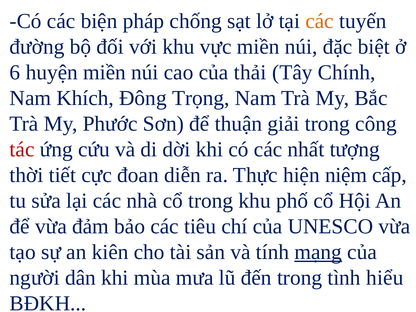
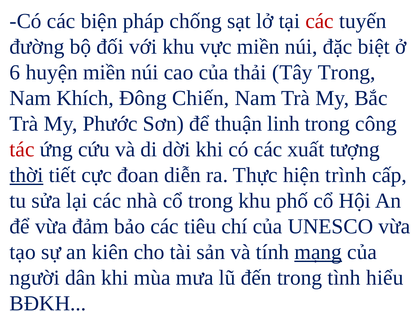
các colour: orange -> red (320, 21)
Tây Chính: Chính -> Trong (347, 73)
Trọng: Trọng -> Chiến (201, 98)
giải: giải -> linh (284, 124)
nhất: nhất -> xuất (306, 150)
thời underline: none -> present (27, 175)
niệm: niệm -> trình (346, 175)
